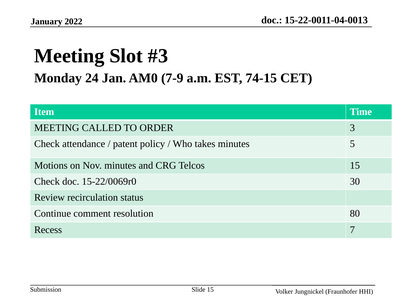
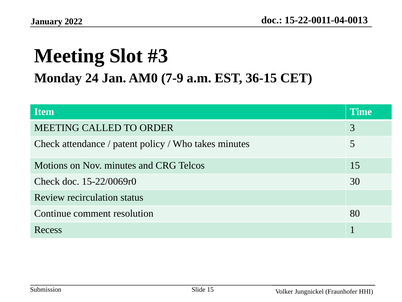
74-15: 74-15 -> 36-15 (261, 78)
7: 7 -> 1 (352, 229)
